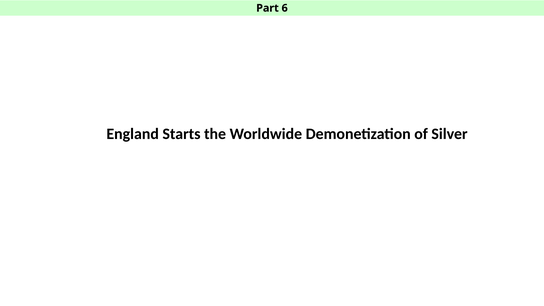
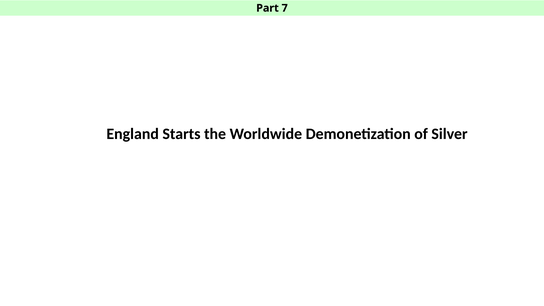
6: 6 -> 7 (285, 8)
